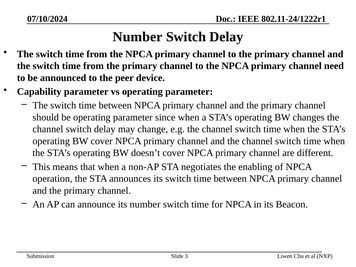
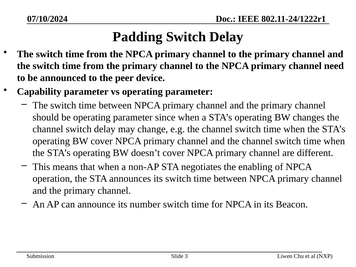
Number: Number -> Padding (138, 37)
